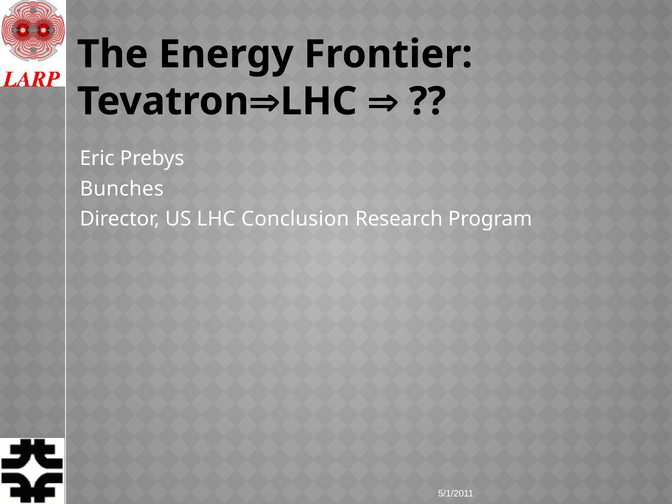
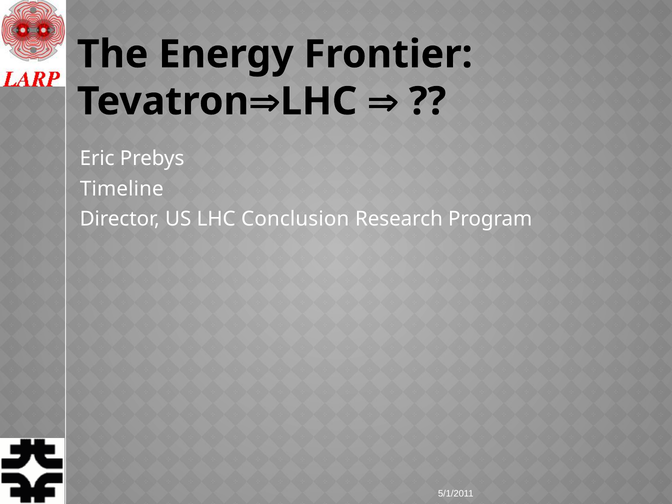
Bunches: Bunches -> Timeline (122, 189)
